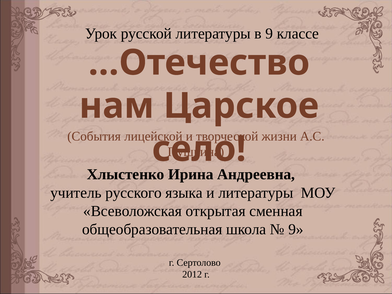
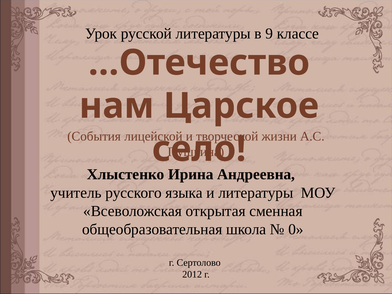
9: 9 -> 0 (296, 229)
